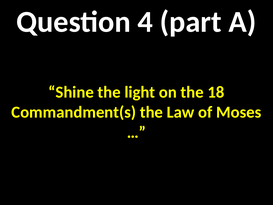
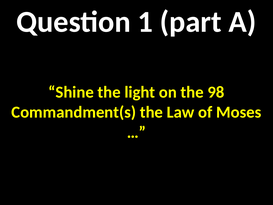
4: 4 -> 1 (145, 22)
18: 18 -> 98 (216, 92)
